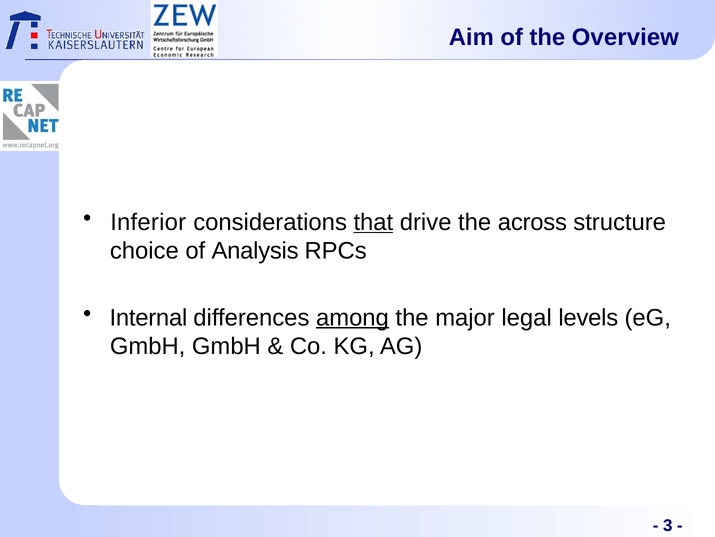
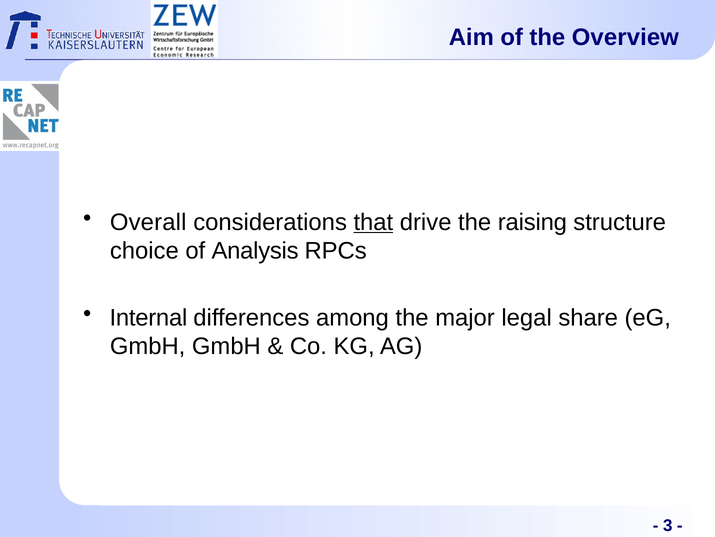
Inferior: Inferior -> Overall (148, 222)
across: across -> raising (532, 222)
among underline: present -> none (352, 317)
levels: levels -> share (588, 317)
